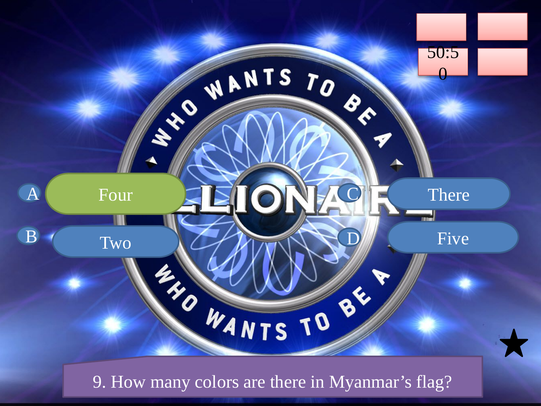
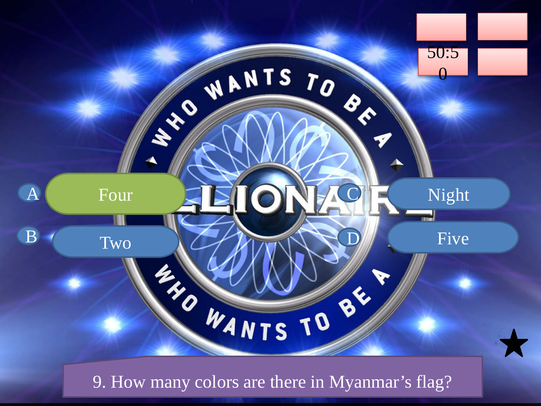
There: There -> Night (449, 195)
